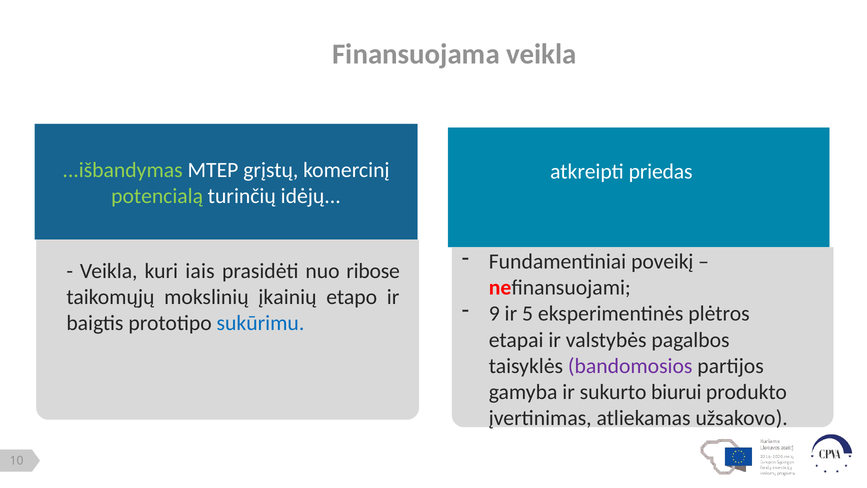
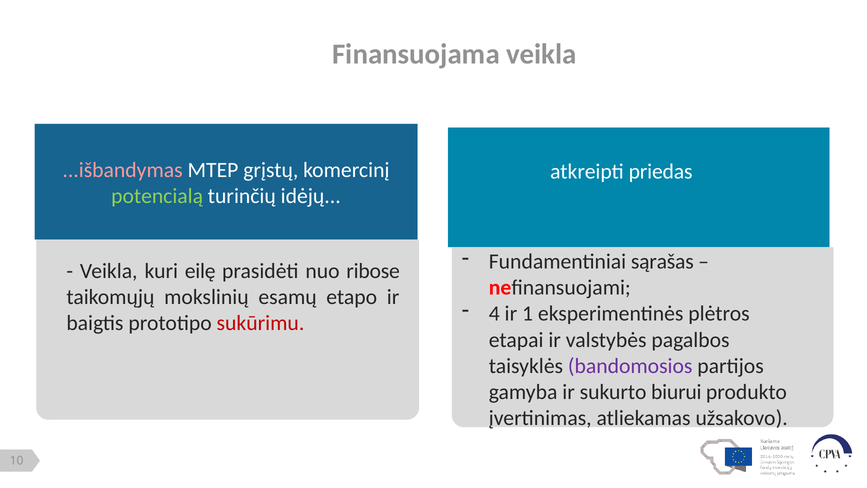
...išbandymas colour: light green -> pink (123, 170)
poveikį: poveikį -> sąrašas (662, 262)
iais: iais -> eilę (200, 271)
įkainių: įkainių -> esamų (288, 297)
9: 9 -> 4 (494, 314)
5: 5 -> 1 (528, 314)
sukūrimu colour: blue -> red (260, 323)
